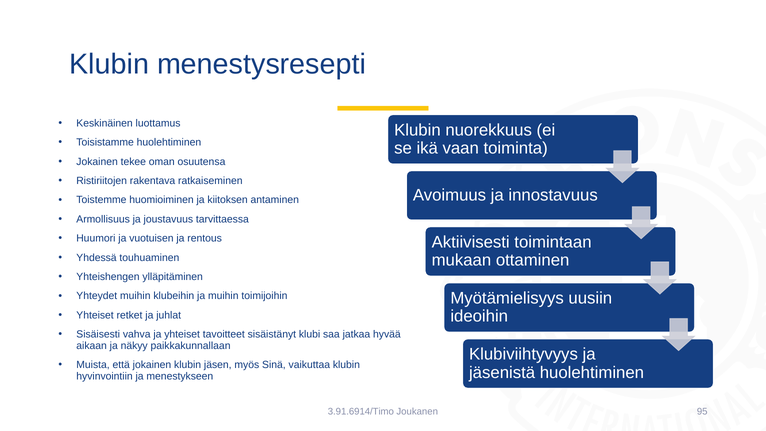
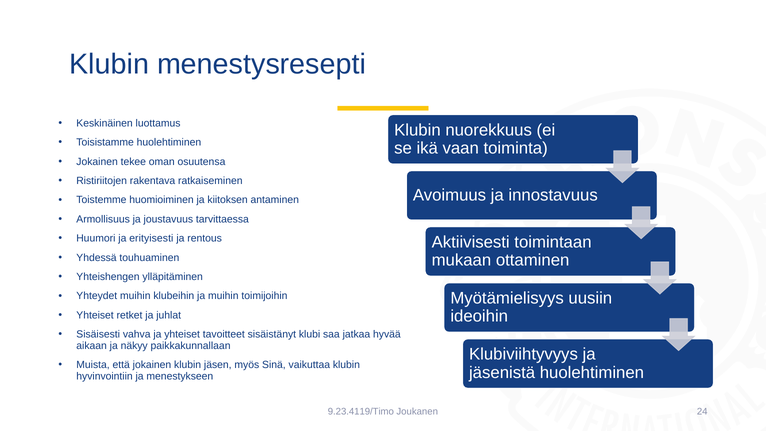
vuotuisen: vuotuisen -> erityisesti (151, 238)
3.91.6914/Timo: 3.91.6914/Timo -> 9.23.4119/Timo (361, 411)
95: 95 -> 24 (702, 411)
